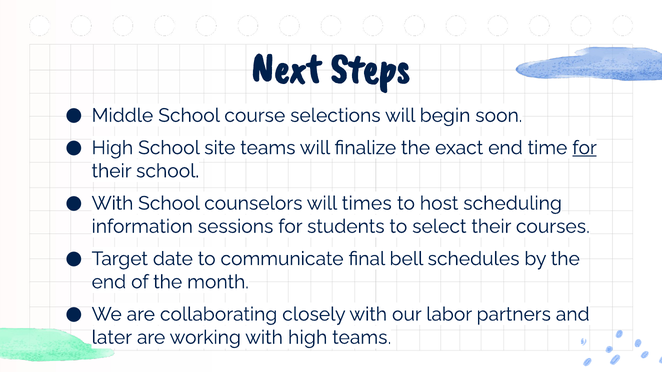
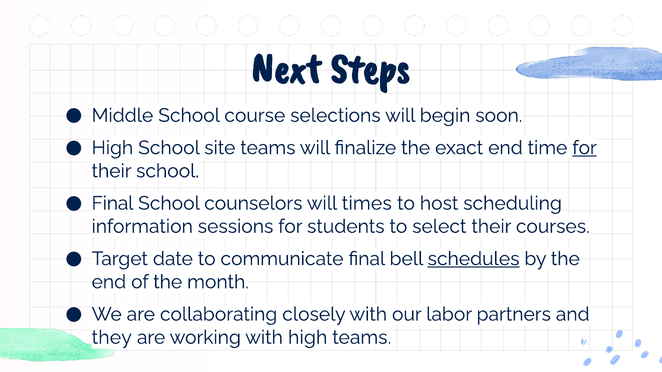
With: With -> Final (112, 203)
schedules underline: none -> present (474, 259)
later: later -> they (112, 338)
